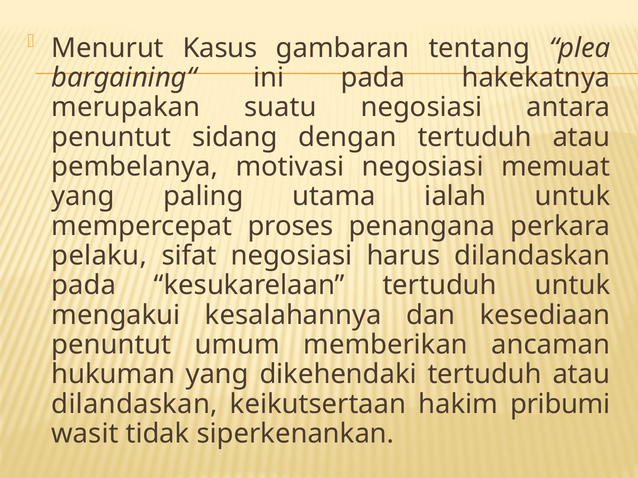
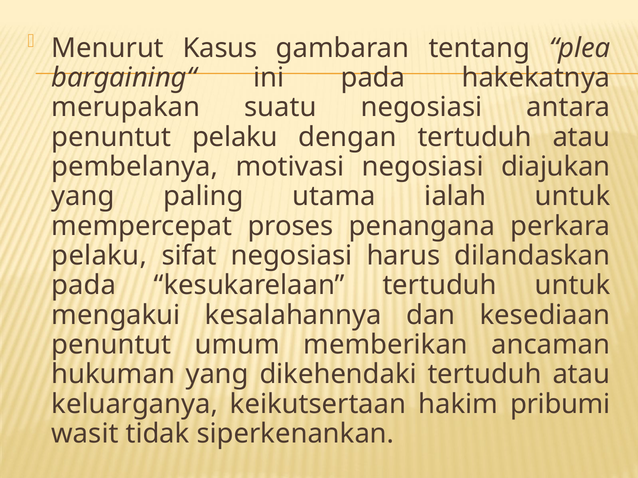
penuntut sidang: sidang -> pelaku (235, 137)
memuat: memuat -> diajukan (556, 167)
dilandaskan: dilandaskan -> keluarganya (135, 404)
